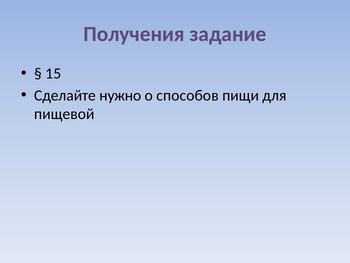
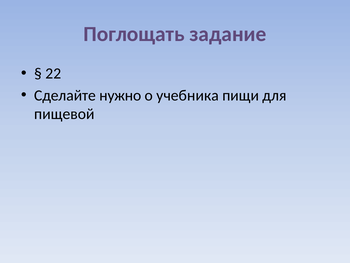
Получения: Получения -> Поглощать (134, 34)
15: 15 -> 22 (53, 73)
способов: способов -> учебника (188, 95)
